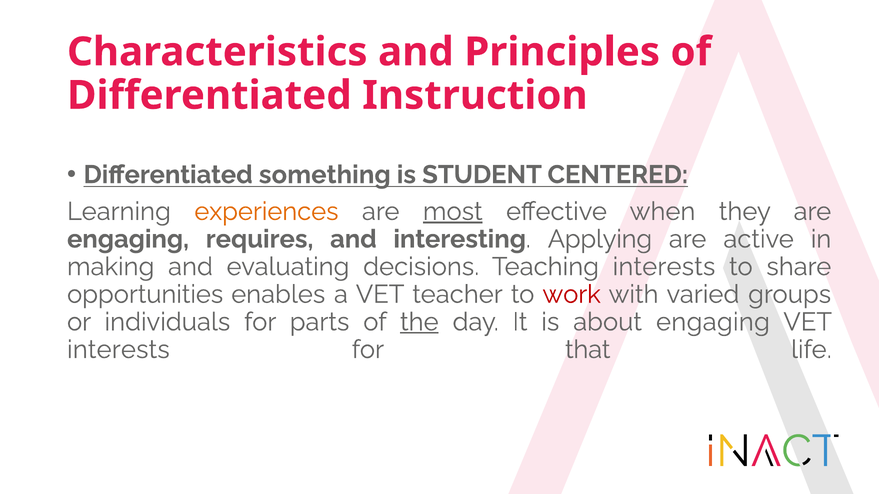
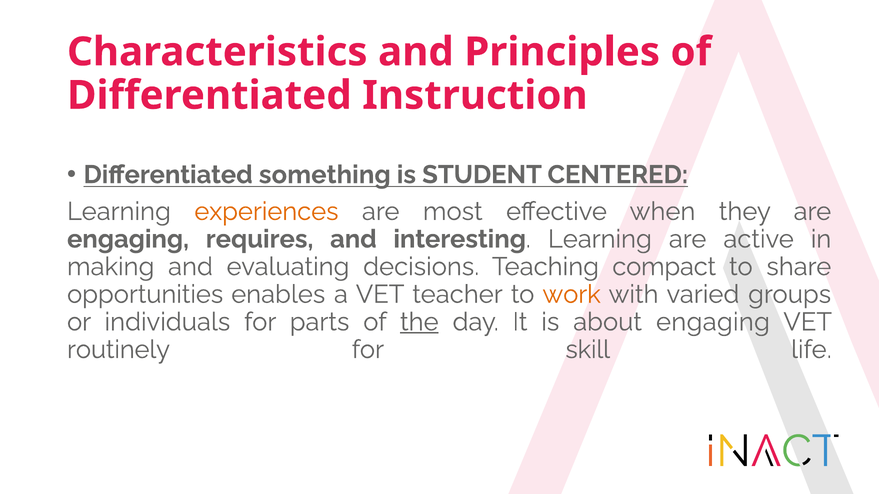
most underline: present -> none (453, 212)
interesting Applying: Applying -> Learning (600, 239)
Teaching interests: interests -> compact (664, 267)
work colour: red -> orange (572, 295)
interests: interests -> routinely (119, 350)
that: that -> skill (588, 350)
